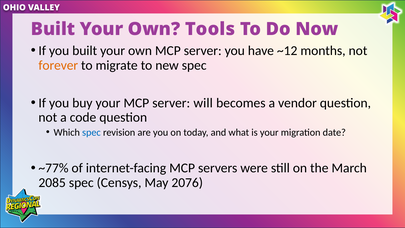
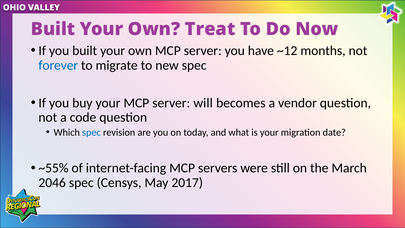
Tools: Tools -> Treat (210, 29)
forever colour: orange -> blue (58, 65)
~77%: ~77% -> ~55% (53, 168)
2085: 2085 -> 2046 (52, 183)
2076: 2076 -> 2017 (187, 183)
